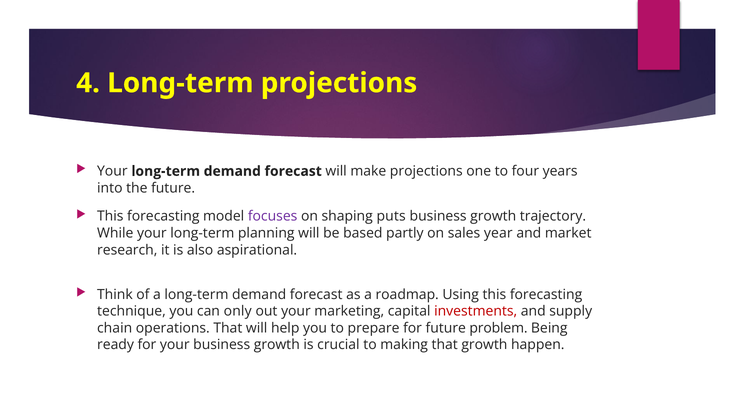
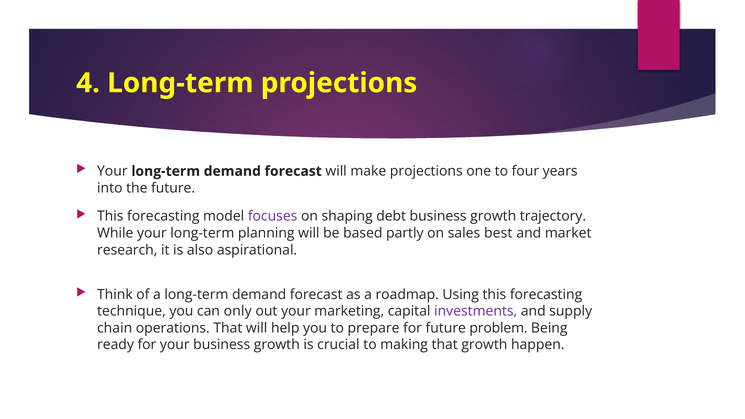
puts: puts -> debt (391, 216)
year: year -> best (498, 233)
investments colour: red -> purple (476, 311)
